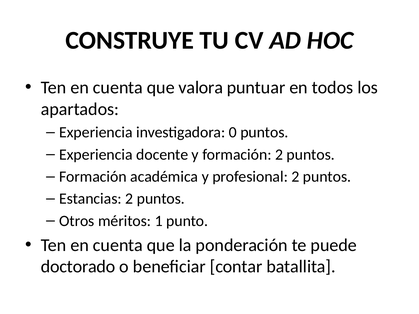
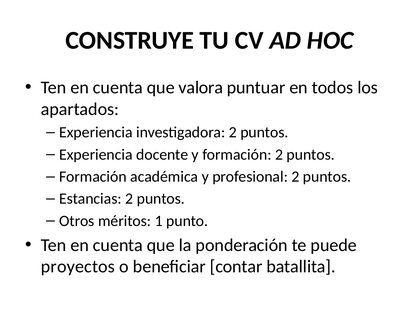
investigadora 0: 0 -> 2 (233, 133)
doctorado: doctorado -> proyectos (78, 267)
